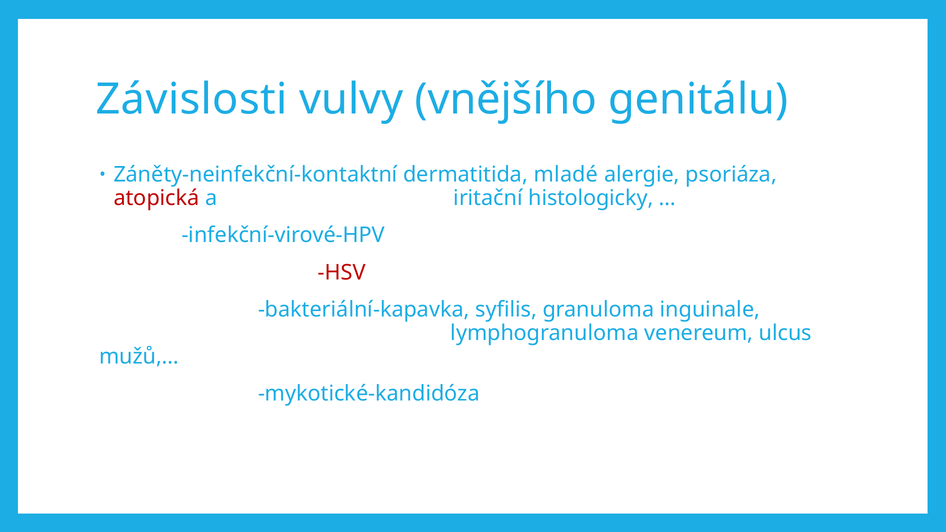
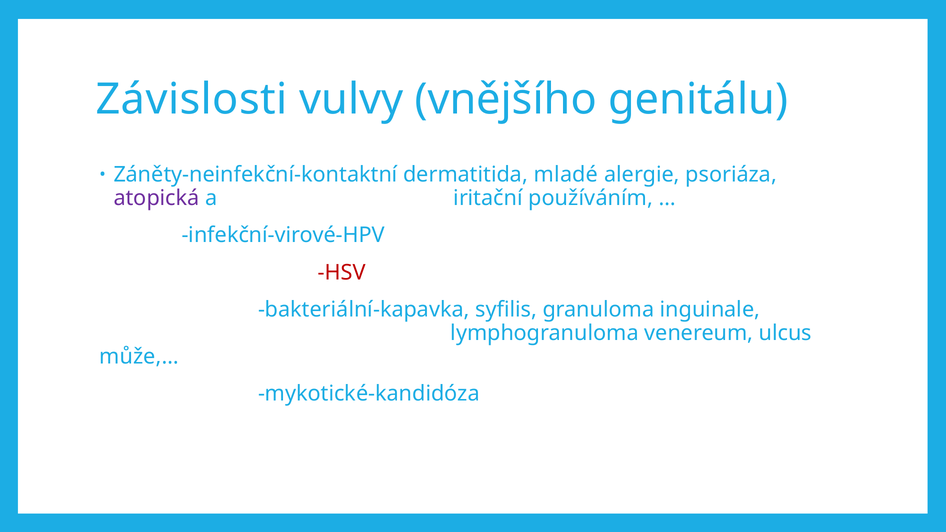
atopická colour: red -> purple (156, 198)
histologicky: histologicky -> používáním (591, 198)
mužů,…: mužů,… -> může,… (139, 357)
